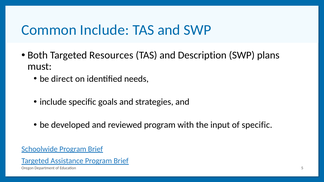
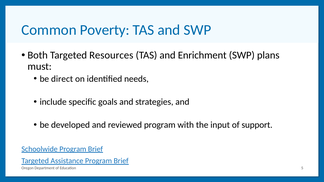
Common Include: Include -> Poverty (105, 30)
Description: Description -> Enrichment (202, 55)
of specific: specific -> support (257, 125)
